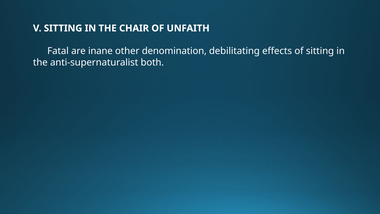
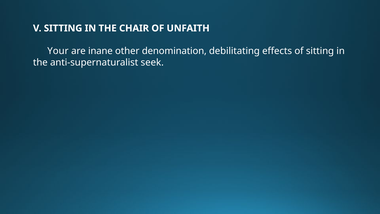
Fatal: Fatal -> Your (58, 51)
both: both -> seek (152, 62)
